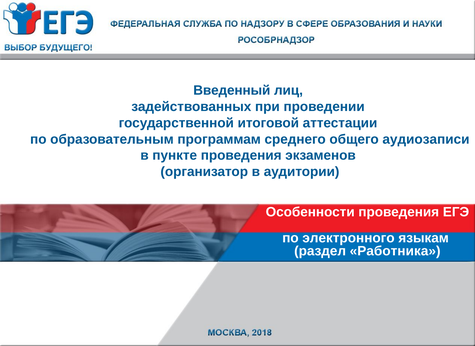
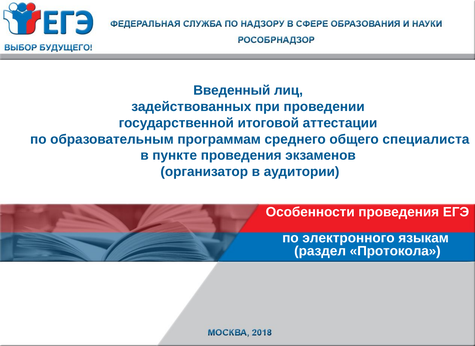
аудиозаписи: аудиозаписи -> специалиста (426, 139)
Работника: Работника -> Протокола (395, 251)
